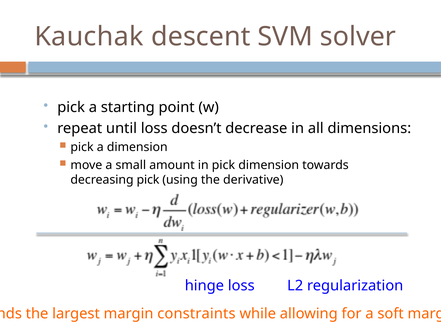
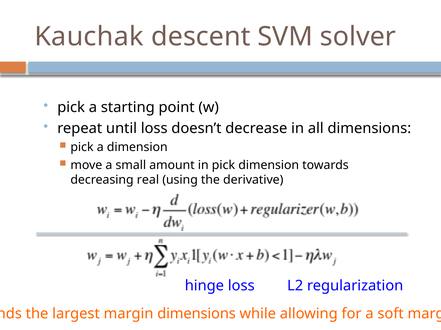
decreasing pick: pick -> real (148, 180)
margin constraints: constraints -> dimensions (197, 314)
